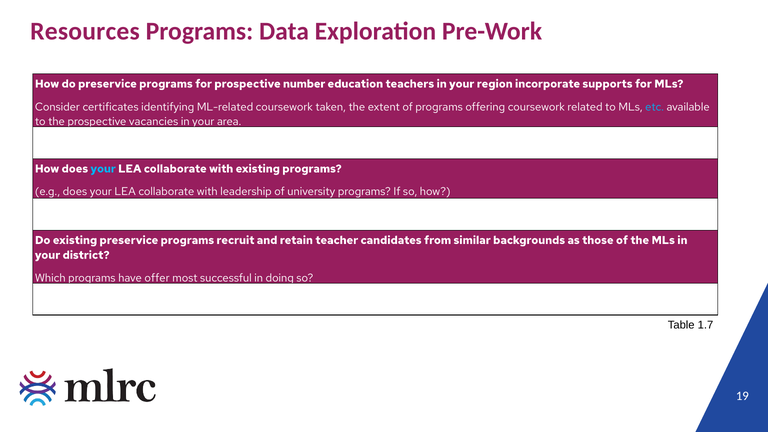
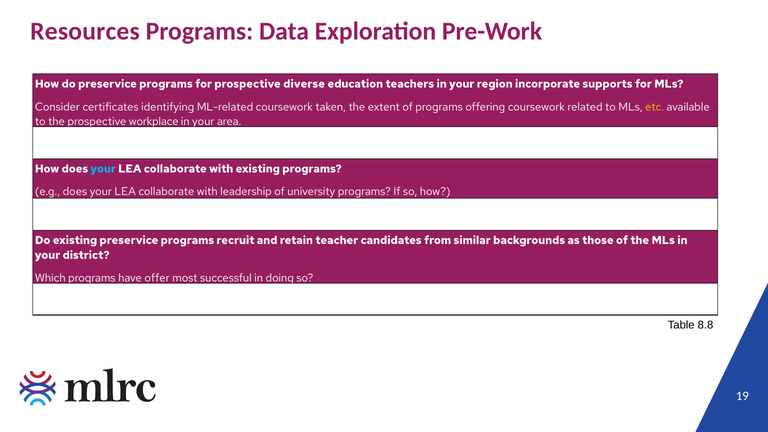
number: number -> diverse (304, 84)
etc colour: light blue -> yellow (655, 107)
vacancies: vacancies -> workplace (154, 122)
1.7: 1.7 -> 8.8 (706, 325)
